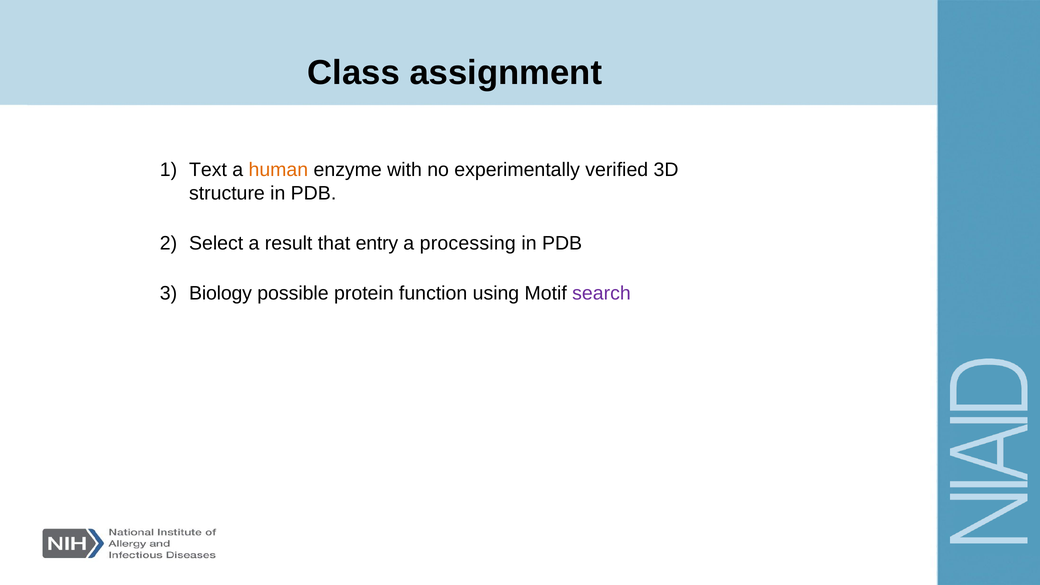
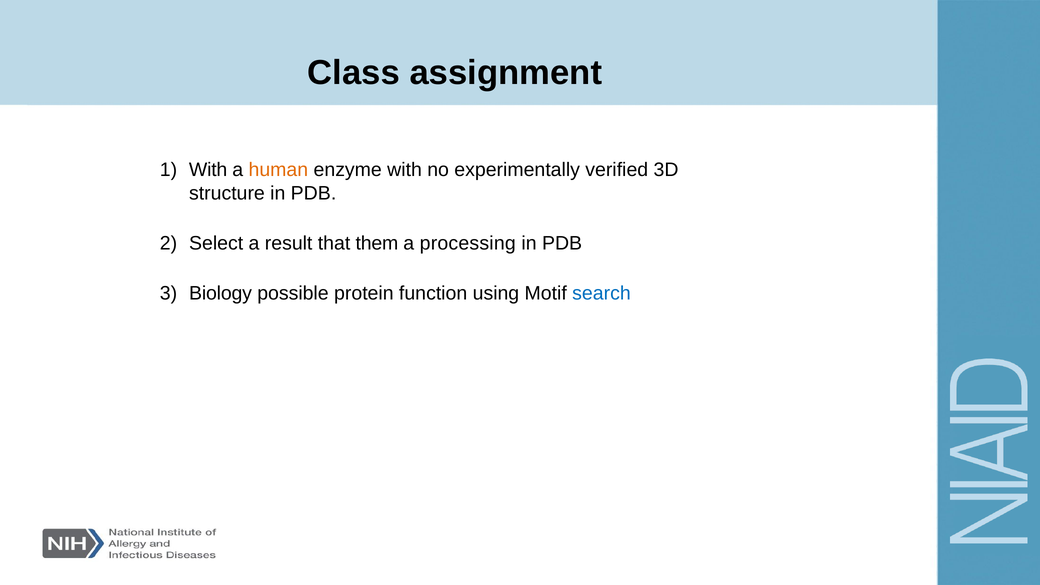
Text: Text -> With (208, 170)
entry: entry -> them (377, 243)
search colour: purple -> blue (601, 294)
